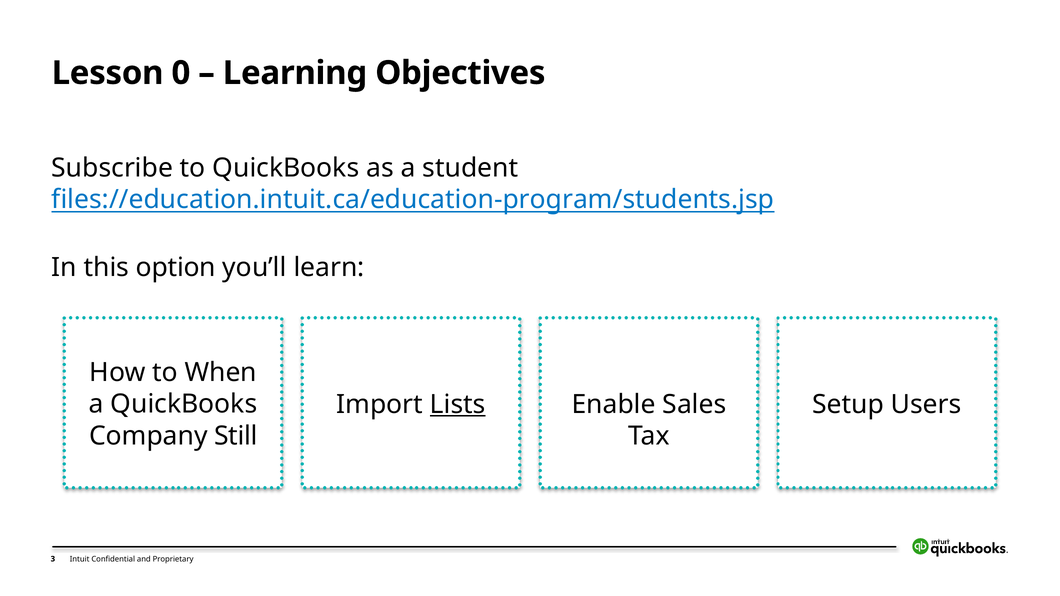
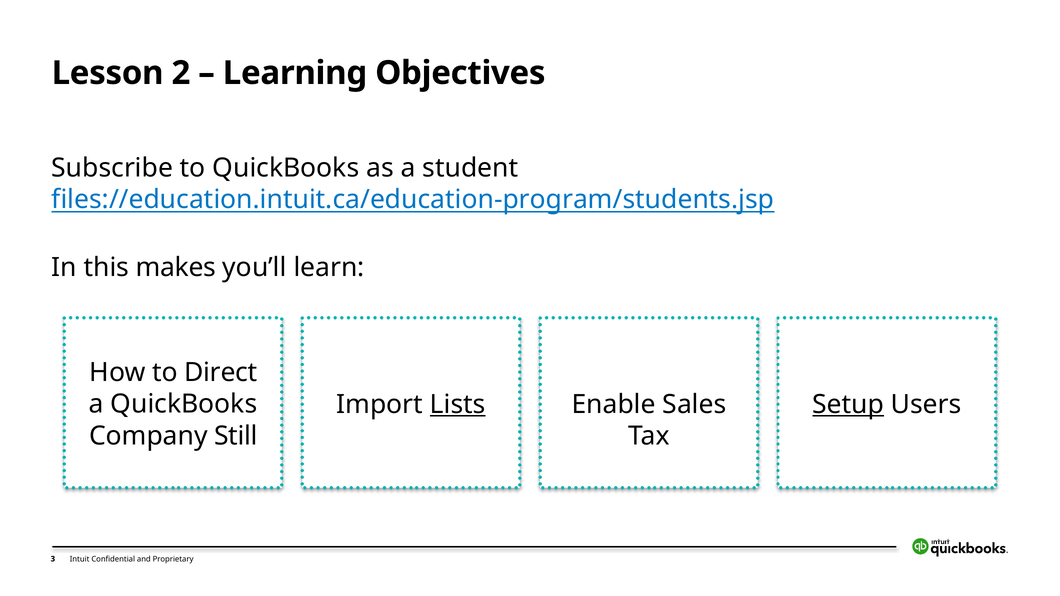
0: 0 -> 2 (181, 73)
option: option -> makes (176, 268)
When: When -> Direct (221, 373)
Setup underline: none -> present (848, 405)
